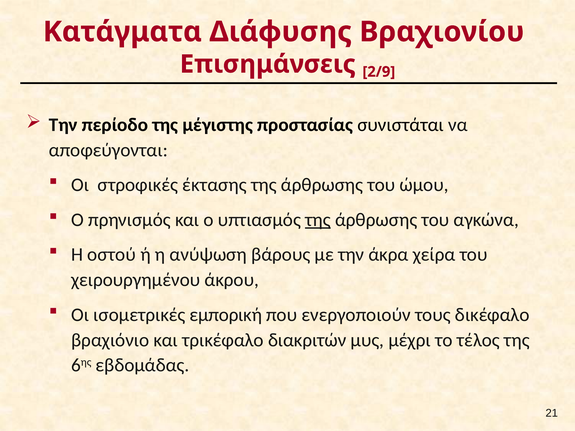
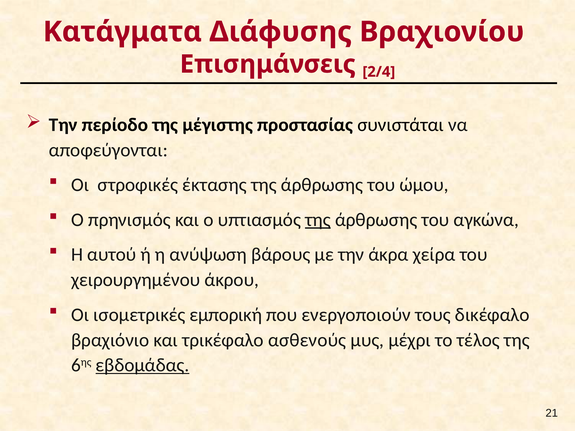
2/9: 2/9 -> 2/4 (379, 72)
οστού: οστού -> αυτού (112, 255)
διακριτών: διακριτών -> ασθενούς (307, 340)
εβδομάδας underline: none -> present (142, 366)
